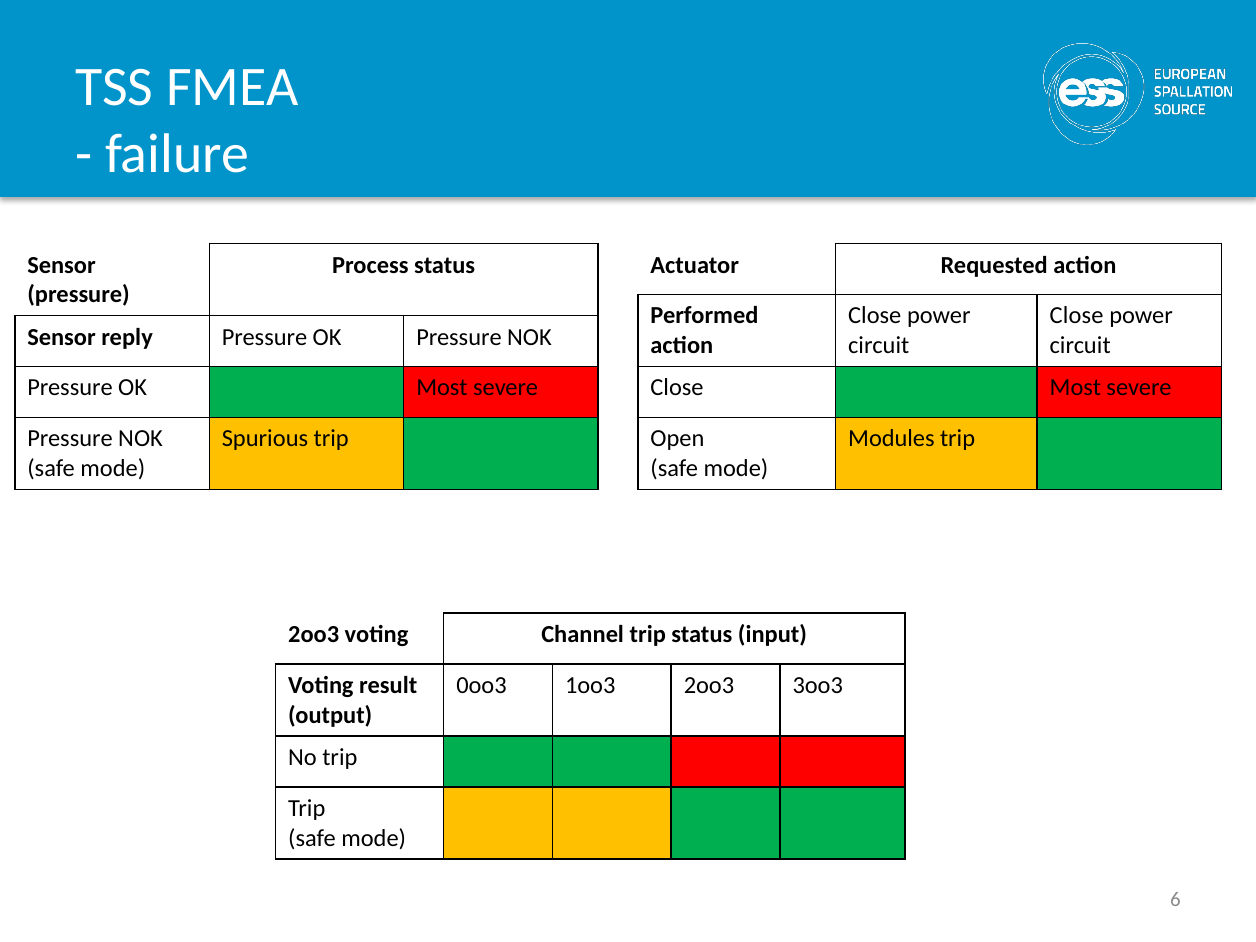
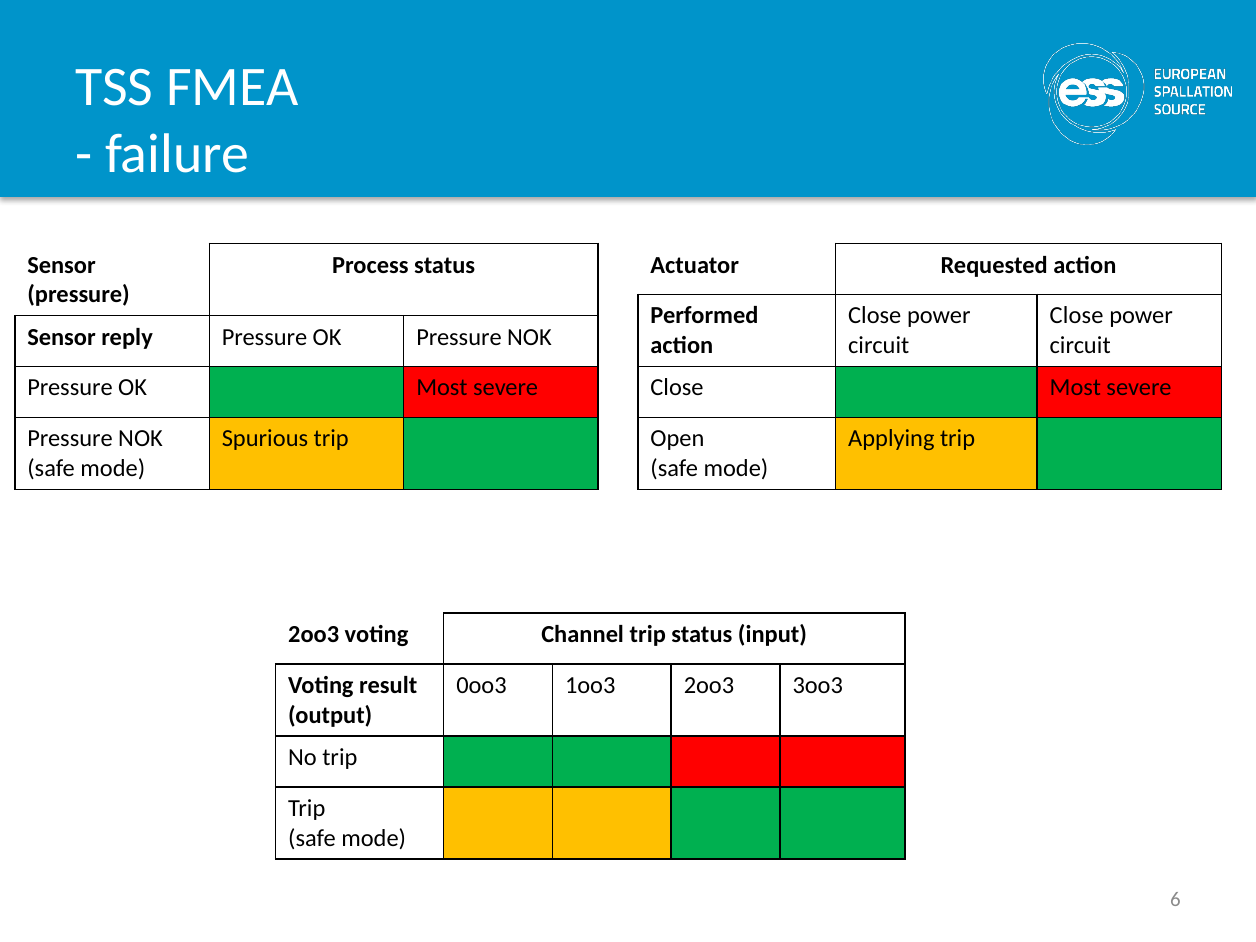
Modules: Modules -> Applying (891, 439)
